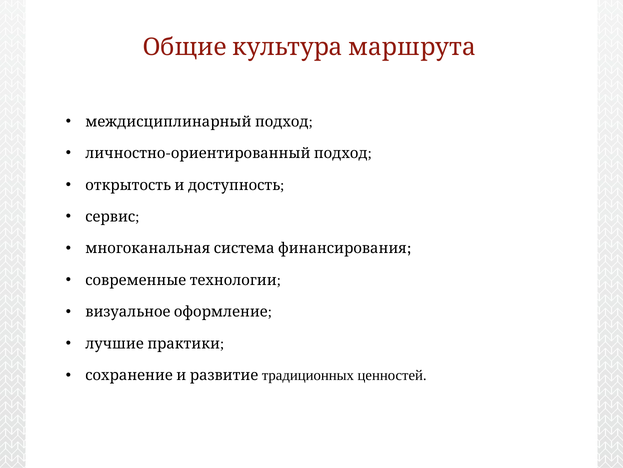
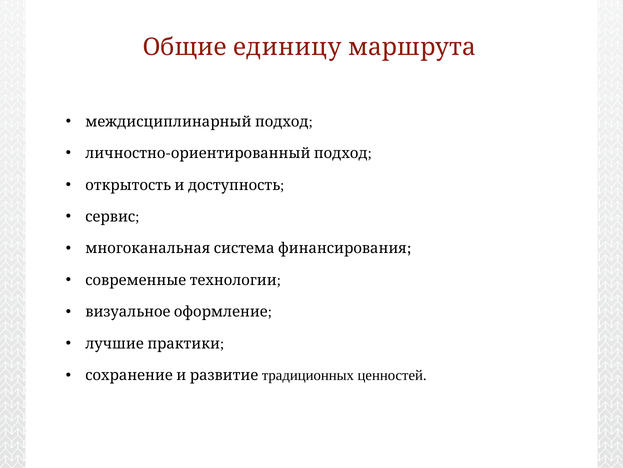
культура: культура -> единицу (287, 47)
